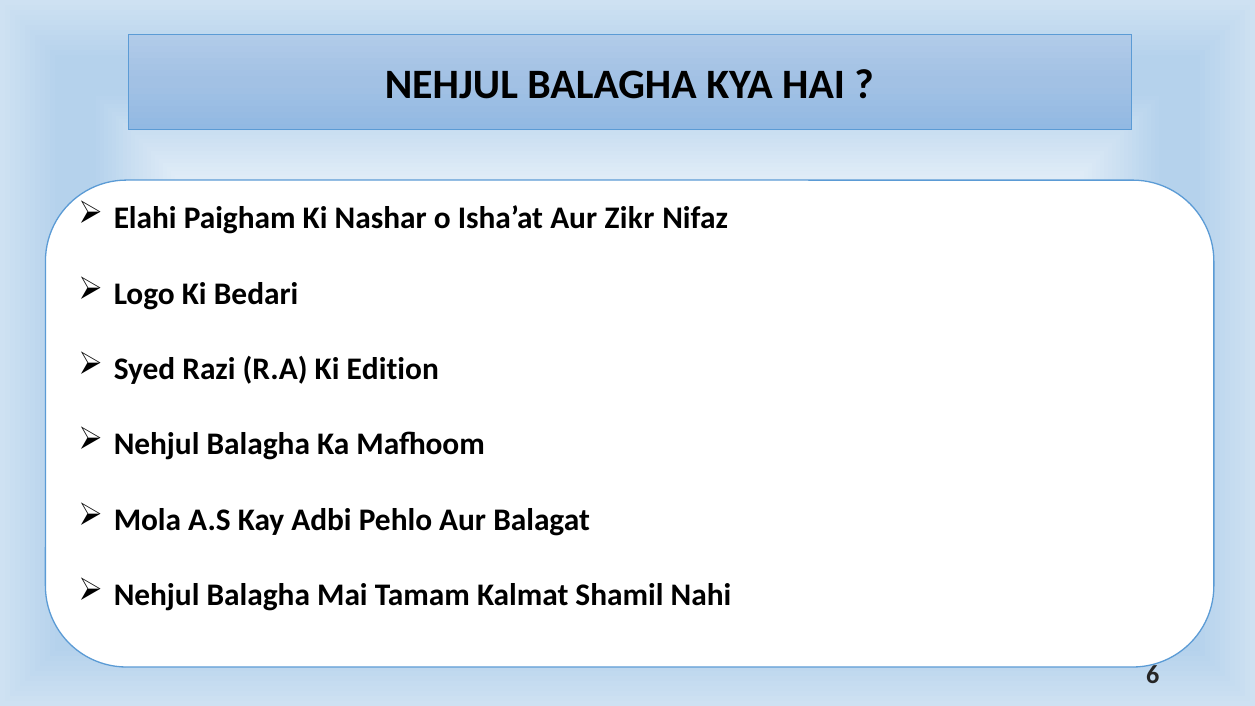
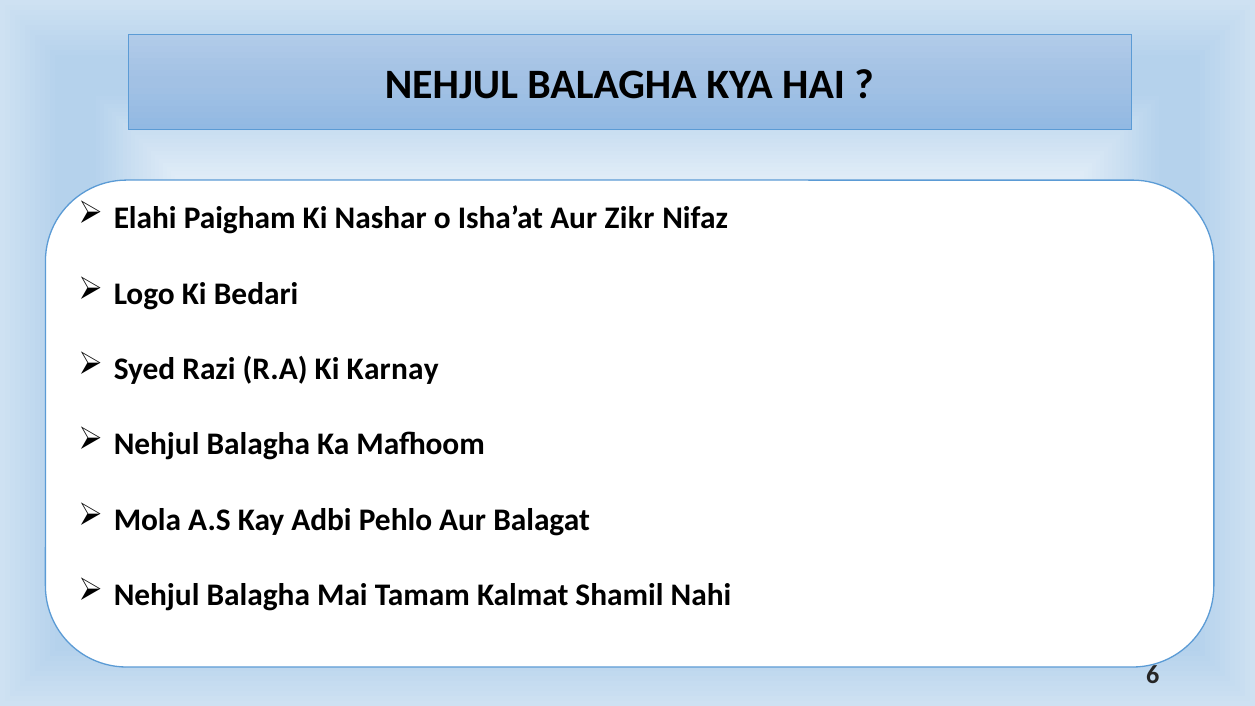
Edition: Edition -> Karnay (393, 369)
